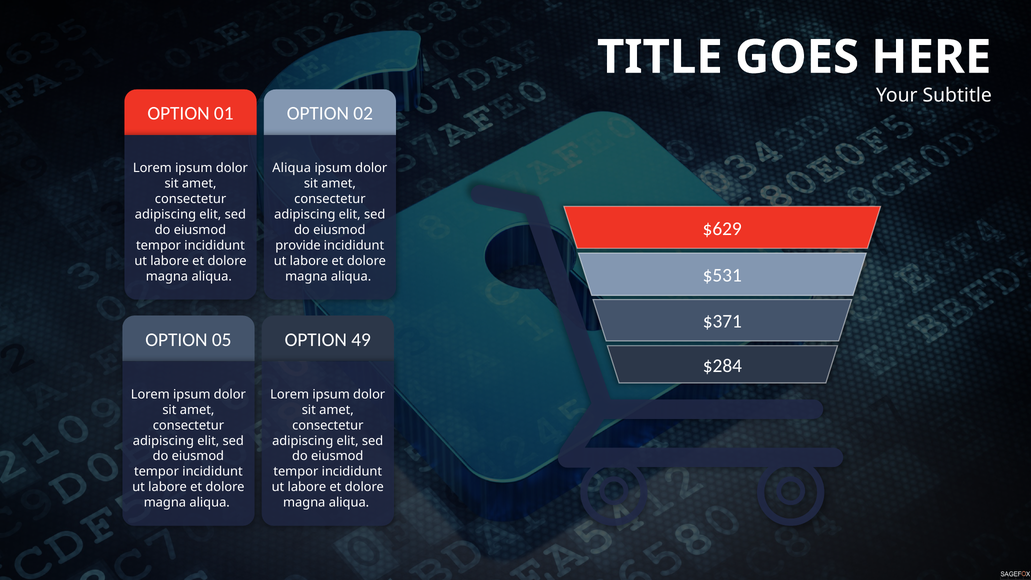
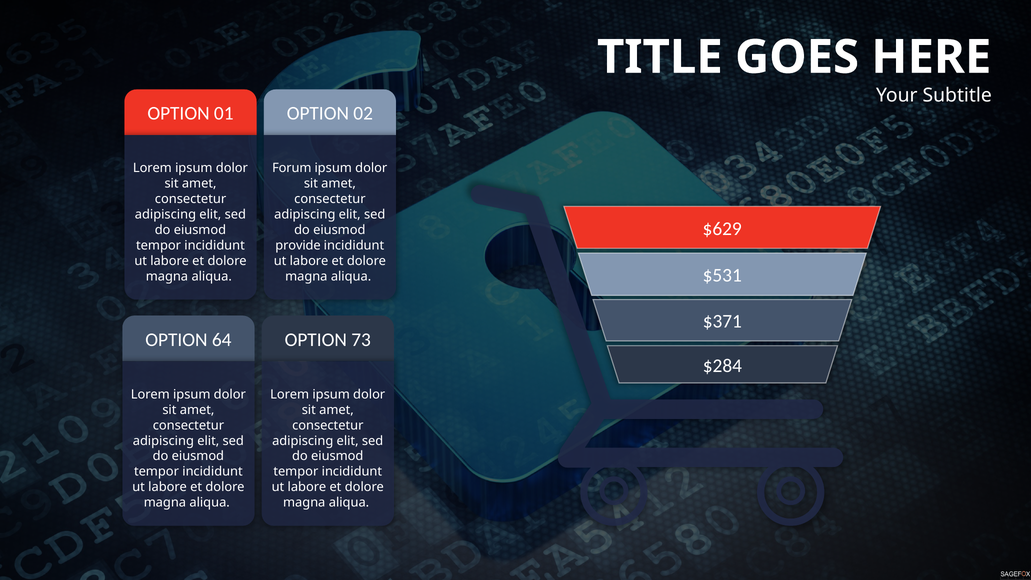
Aliqua: Aliqua -> Forum (292, 168)
05: 05 -> 64 (222, 340)
49: 49 -> 73 (361, 340)
